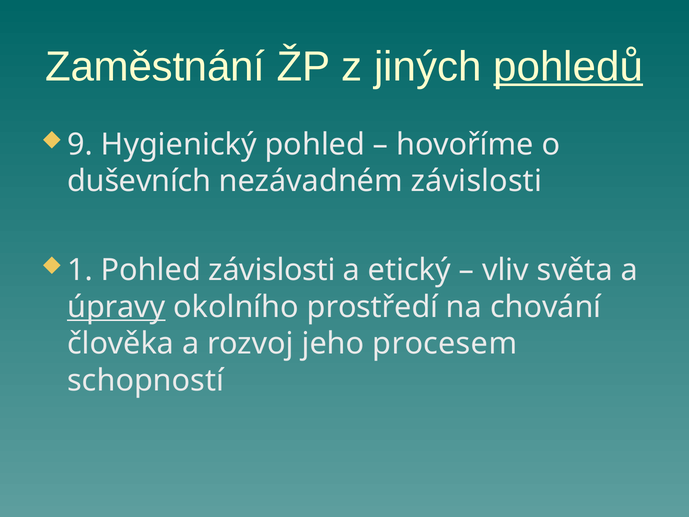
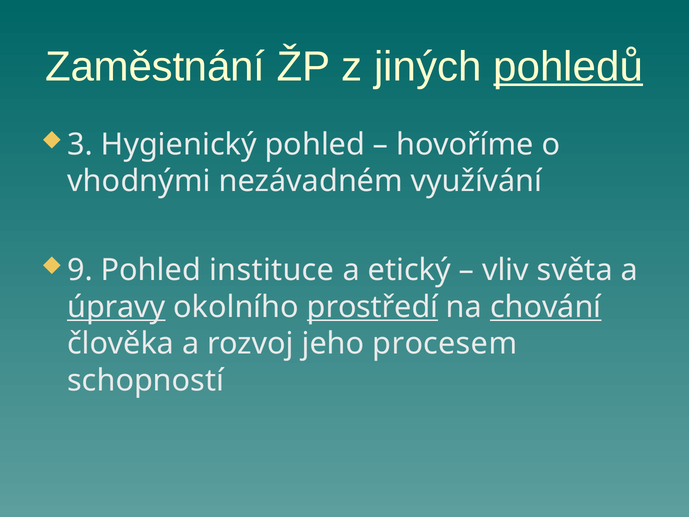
9: 9 -> 3 (80, 145)
duševních: duševních -> vhodnými (139, 181)
nezávadném závislosti: závislosti -> využívání (477, 181)
1: 1 -> 9 (80, 270)
Pohled závislosti: závislosti -> instituce (272, 270)
prostředí underline: none -> present (372, 307)
chování underline: none -> present (546, 307)
